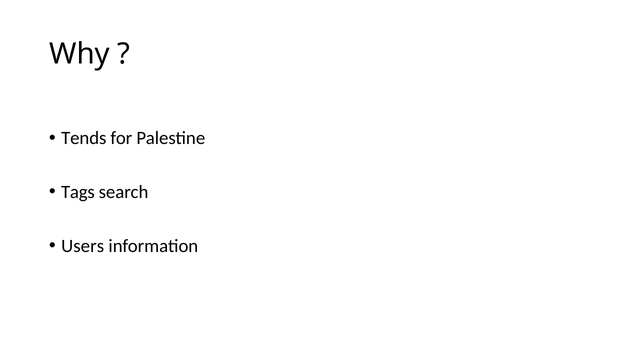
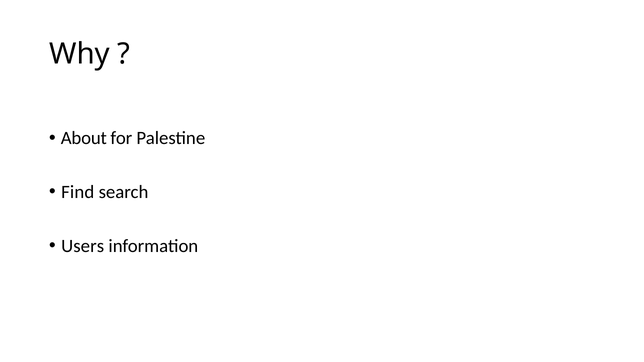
Tends: Tends -> About (84, 138)
Tags: Tags -> Find (78, 192)
